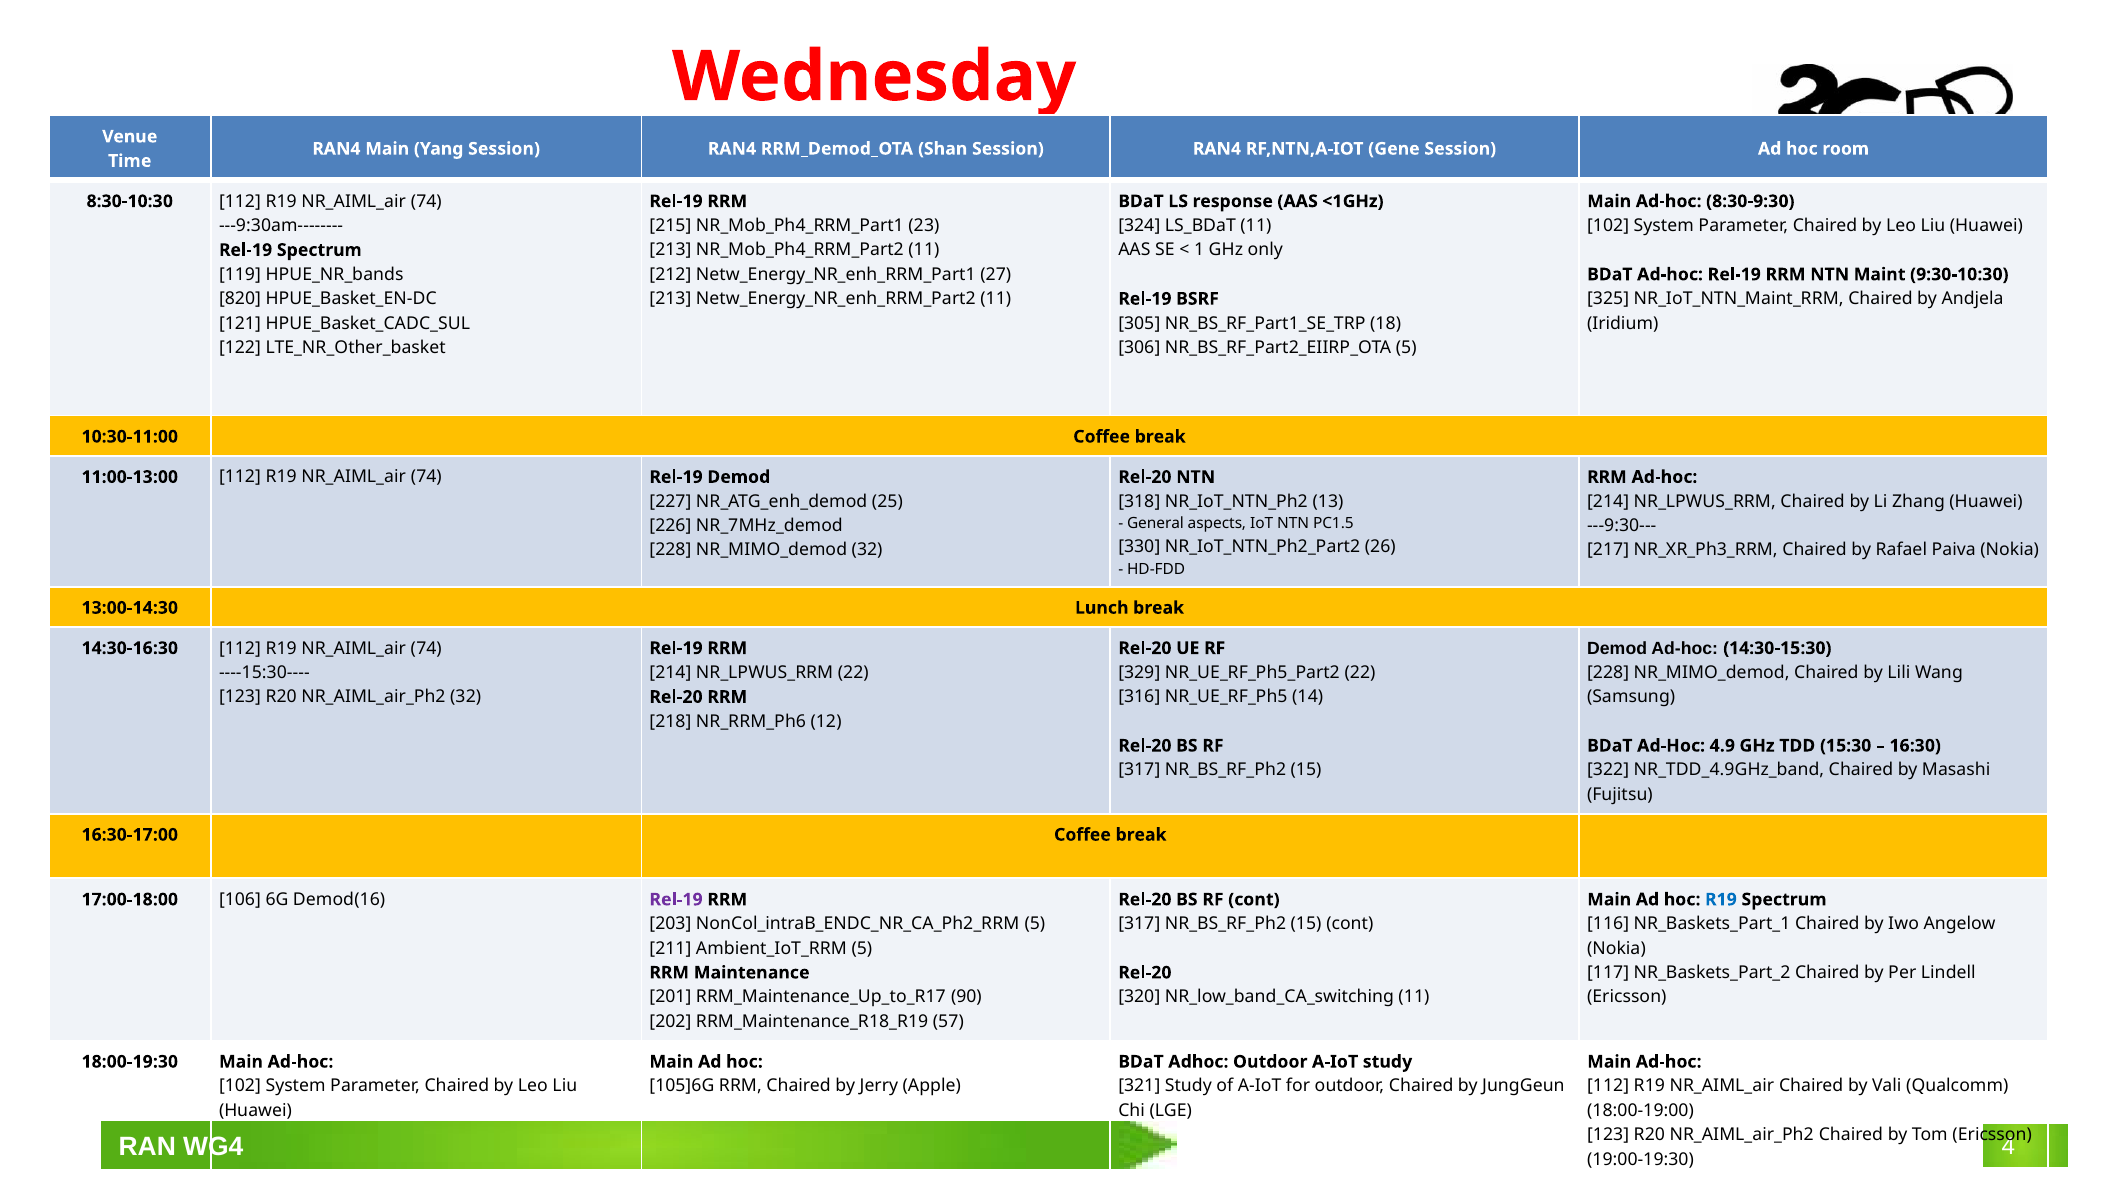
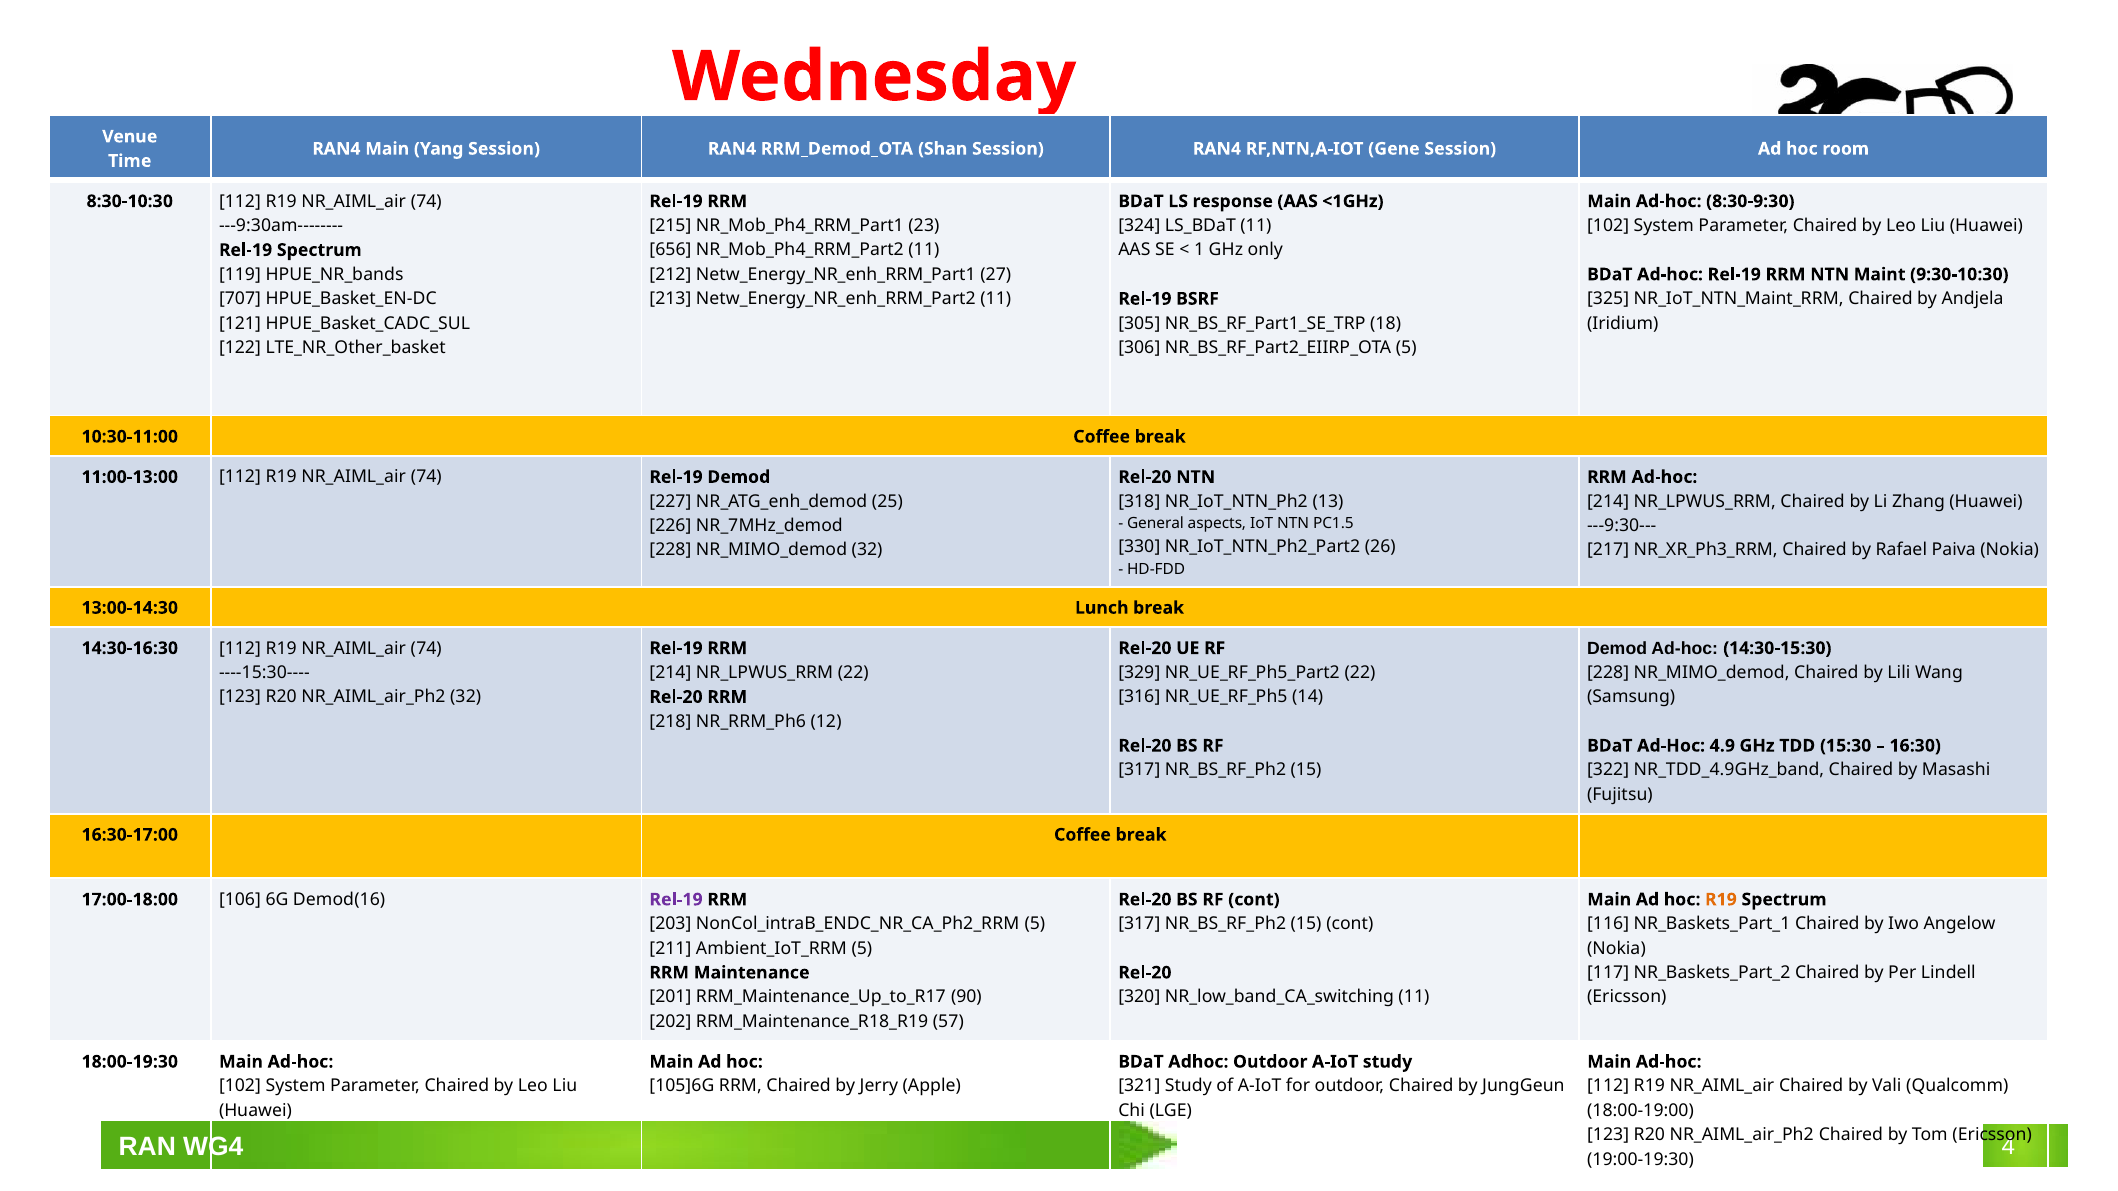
213: 213 -> 656 (670, 250)
820: 820 -> 707 (240, 299)
R19 colour: blue -> orange (1721, 900)
